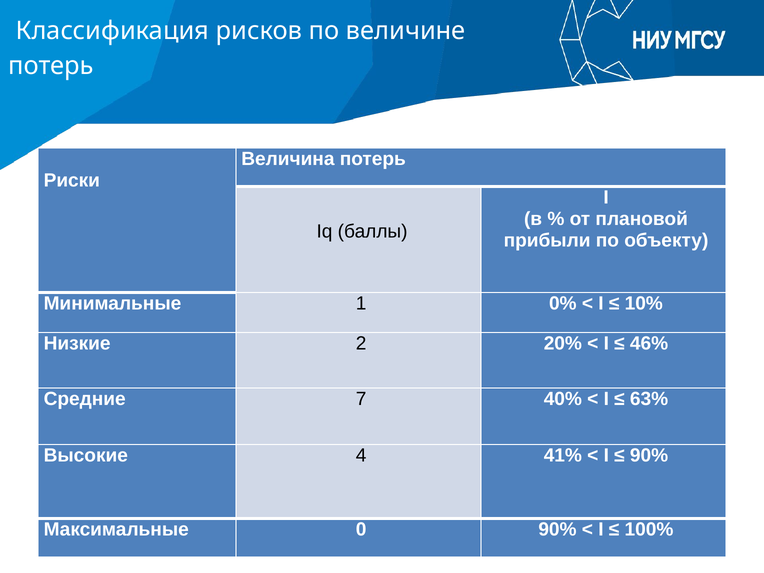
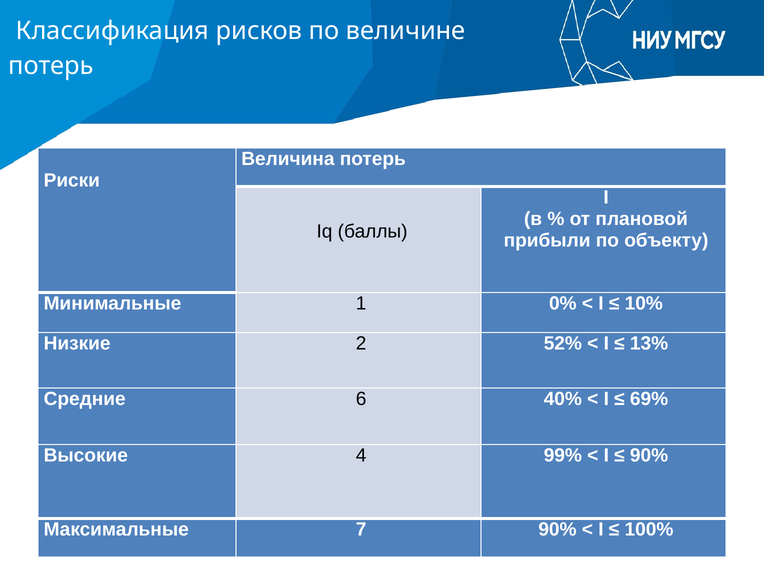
20%: 20% -> 52% (563, 343)
46%: 46% -> 13% (649, 343)
7: 7 -> 6 (361, 399)
63%: 63% -> 69% (649, 399)
41%: 41% -> 99% (563, 455)
0: 0 -> 7 (361, 530)
